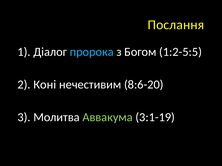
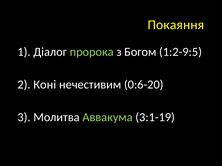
Послання: Послання -> Покаяння (176, 25)
пророка colour: light blue -> light green (92, 52)
1:2-5:5: 1:2-5:5 -> 1:2-9:5 (181, 52)
8:6-20: 8:6-20 -> 0:6-20 (144, 85)
